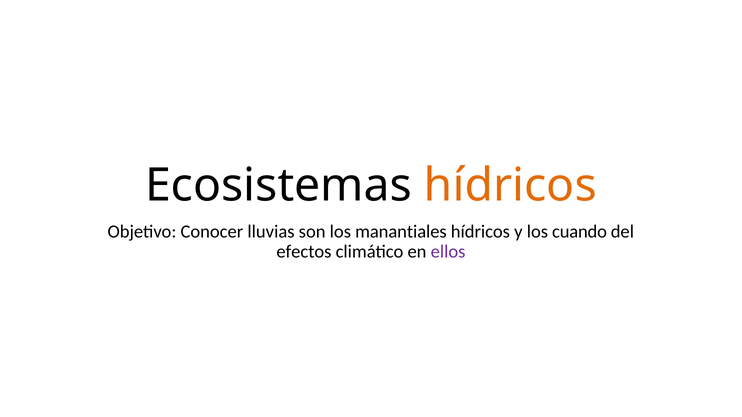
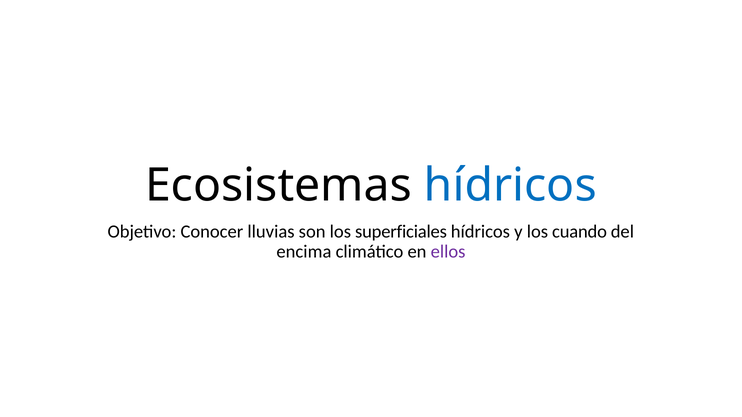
hídricos colour: orange -> blue (510, 185)
manantiales: manantiales -> superficiales (401, 232)
efectos: efectos -> encima (304, 252)
